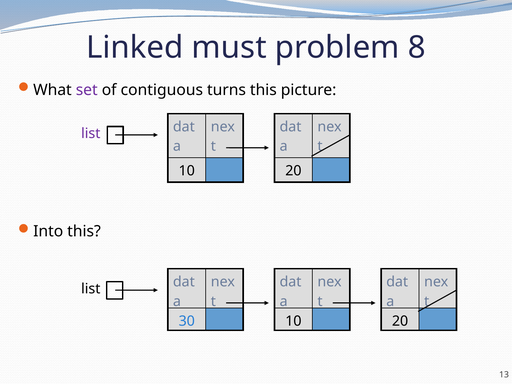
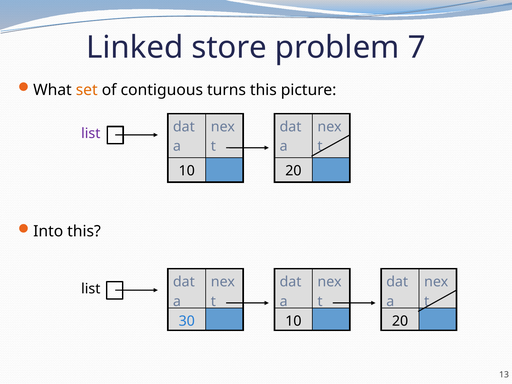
must: must -> store (229, 47)
8: 8 -> 7 (417, 47)
set colour: purple -> orange (87, 90)
